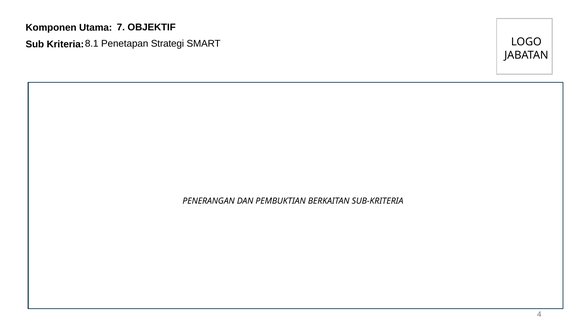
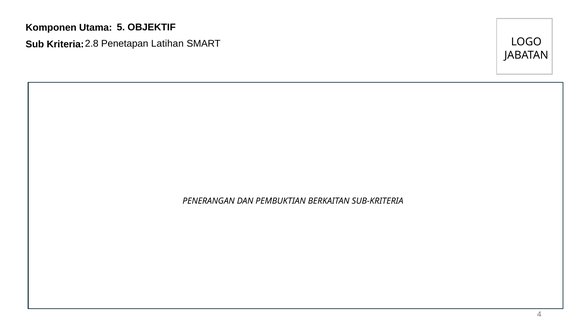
7: 7 -> 5 (121, 27)
8.1: 8.1 -> 2.8 (92, 43)
Strategi: Strategi -> Latihan (167, 43)
